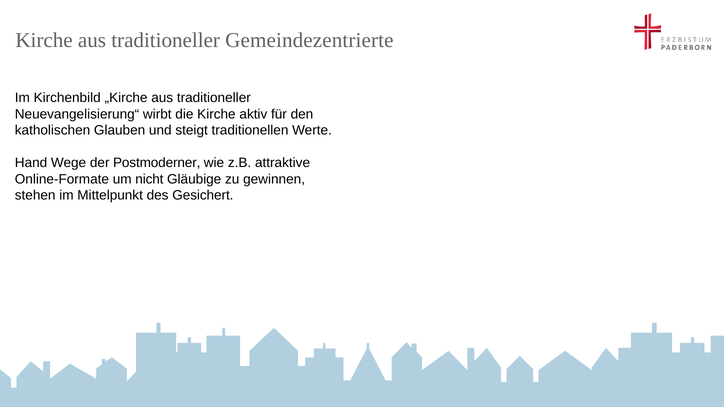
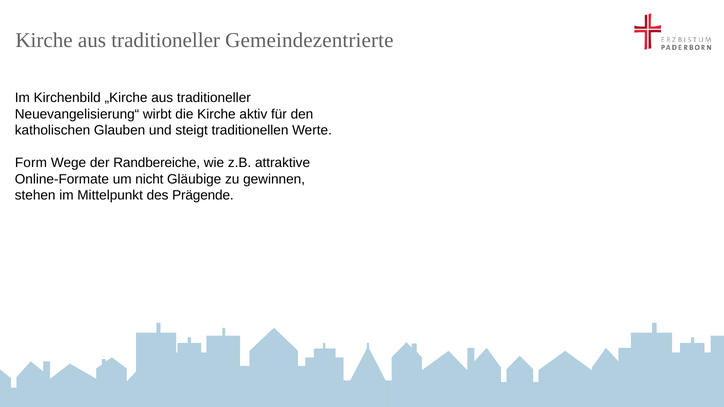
Hand: Hand -> Form (31, 163)
Postmoderner: Postmoderner -> Randbereiche (157, 163)
Gesichert: Gesichert -> Prägende (203, 196)
